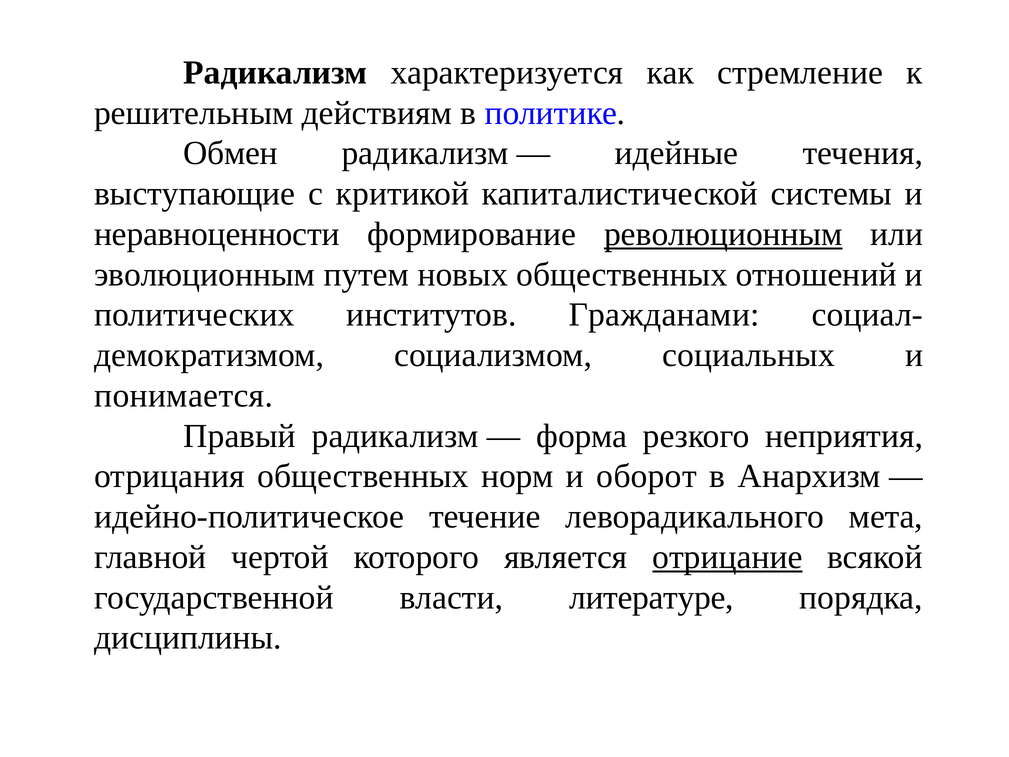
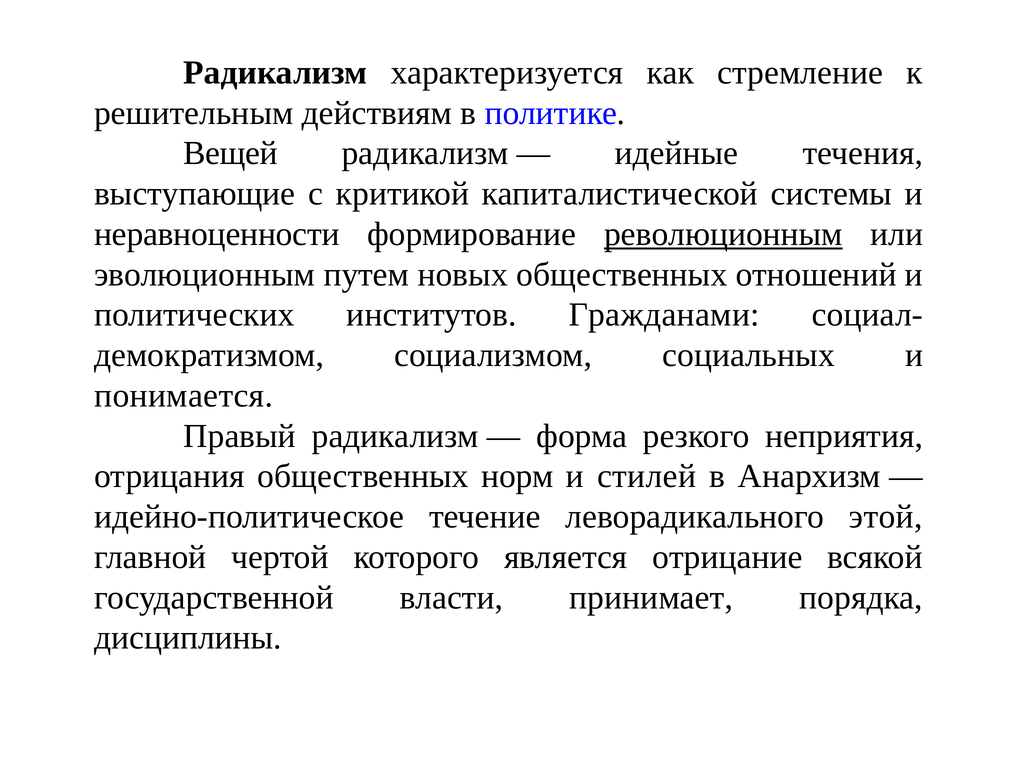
Обмен: Обмен -> Вещей (231, 153)
оборот: оборот -> стилей (647, 476)
мета: мета -> этой (886, 517)
отрицание underline: present -> none (727, 557)
литературе: литературе -> принимает (651, 597)
